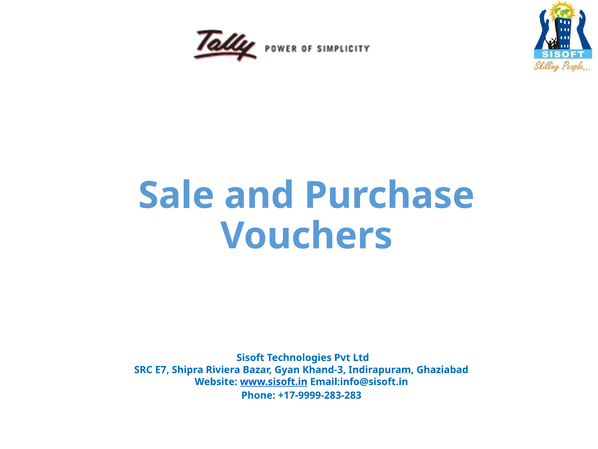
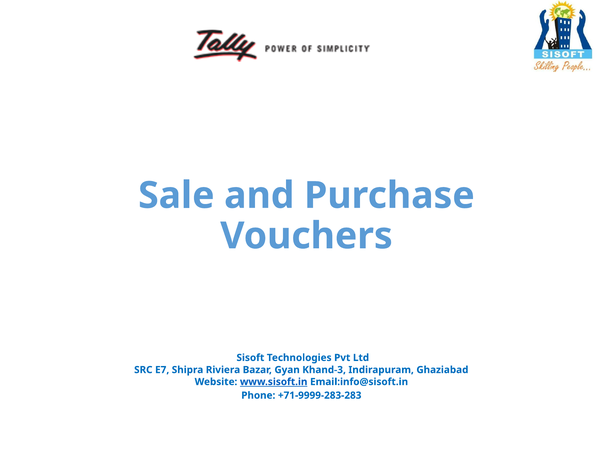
+17-9999-283-283: +17-9999-283-283 -> +71-9999-283-283 (320, 395)
